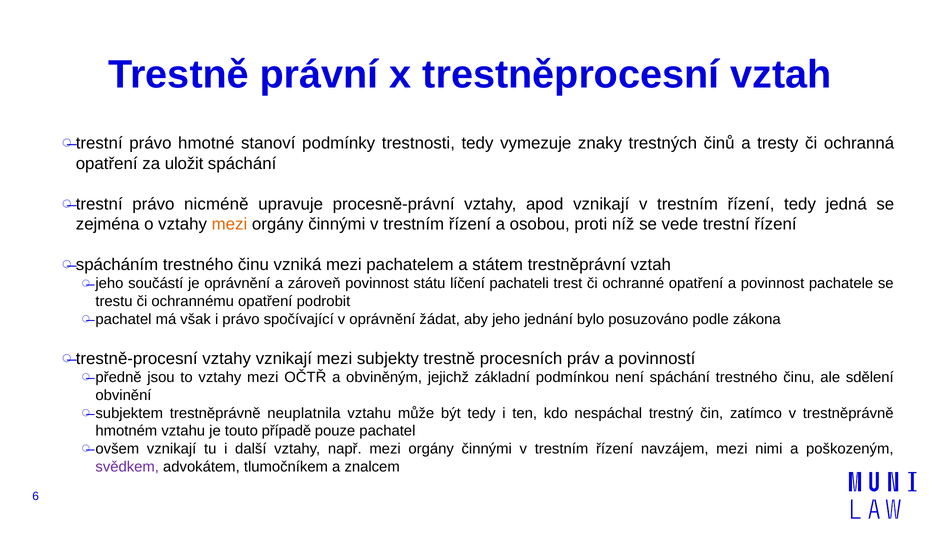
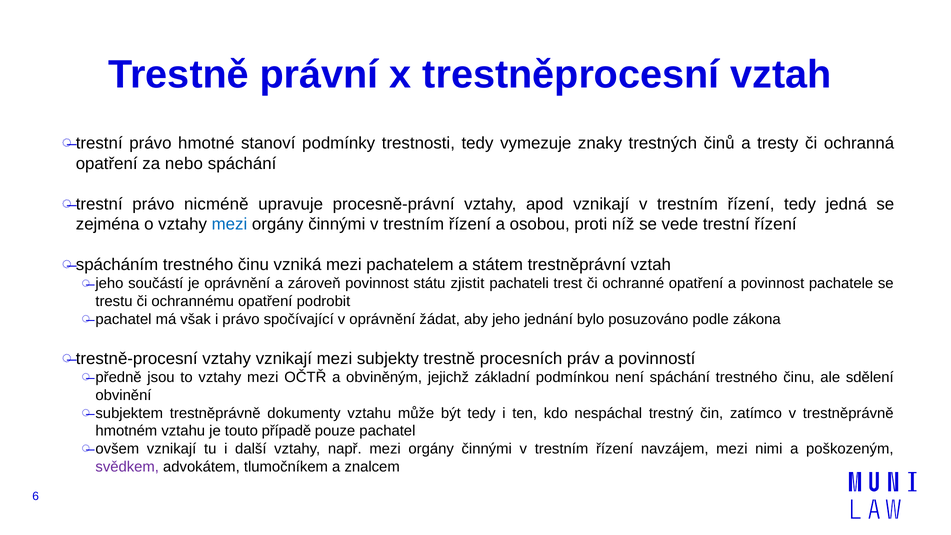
uložit: uložit -> nebo (184, 163)
mezi colour: orange -> blue (229, 224)
líčení: líčení -> zjistit (467, 283)
neuplatnila: neuplatnila -> dokumenty (304, 413)
